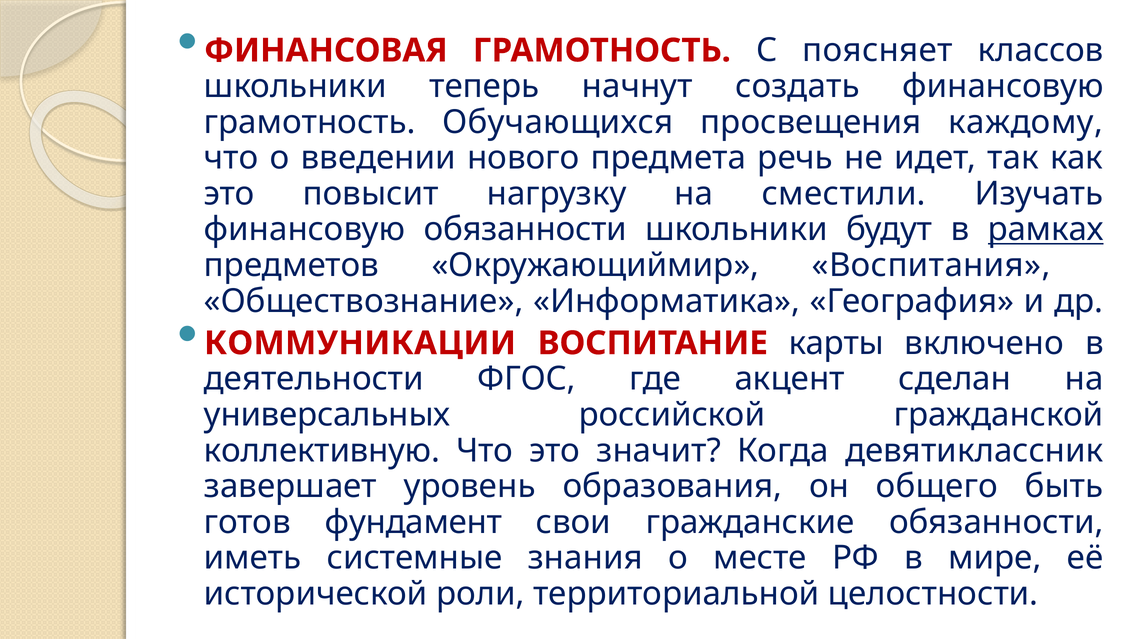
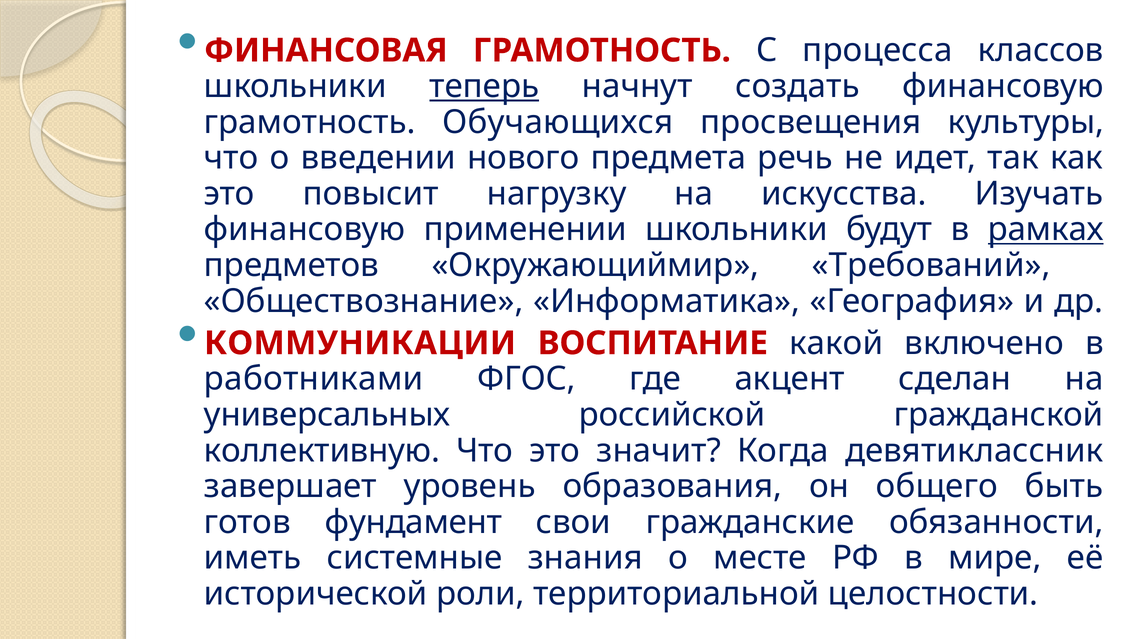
поясняет: поясняет -> процесса (878, 51)
теперь underline: none -> present (484, 86)
каждому: каждому -> культуры (1026, 122)
сместили: сместили -> искусства (844, 194)
финансовую обязанности: обязанности -> применении (525, 230)
Воспитания: Воспитания -> Требований (931, 266)
карты: карты -> какой (836, 344)
деятельности: деятельности -> работниками (314, 379)
